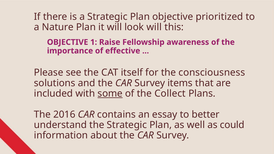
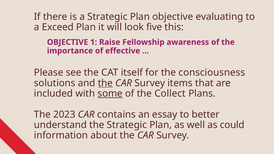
prioritized: prioritized -> evaluating (219, 17)
Nature: Nature -> Exceed (58, 27)
look will: will -> five (154, 27)
the underline: none -> present (105, 83)
2016: 2016 -> 2023 (64, 115)
